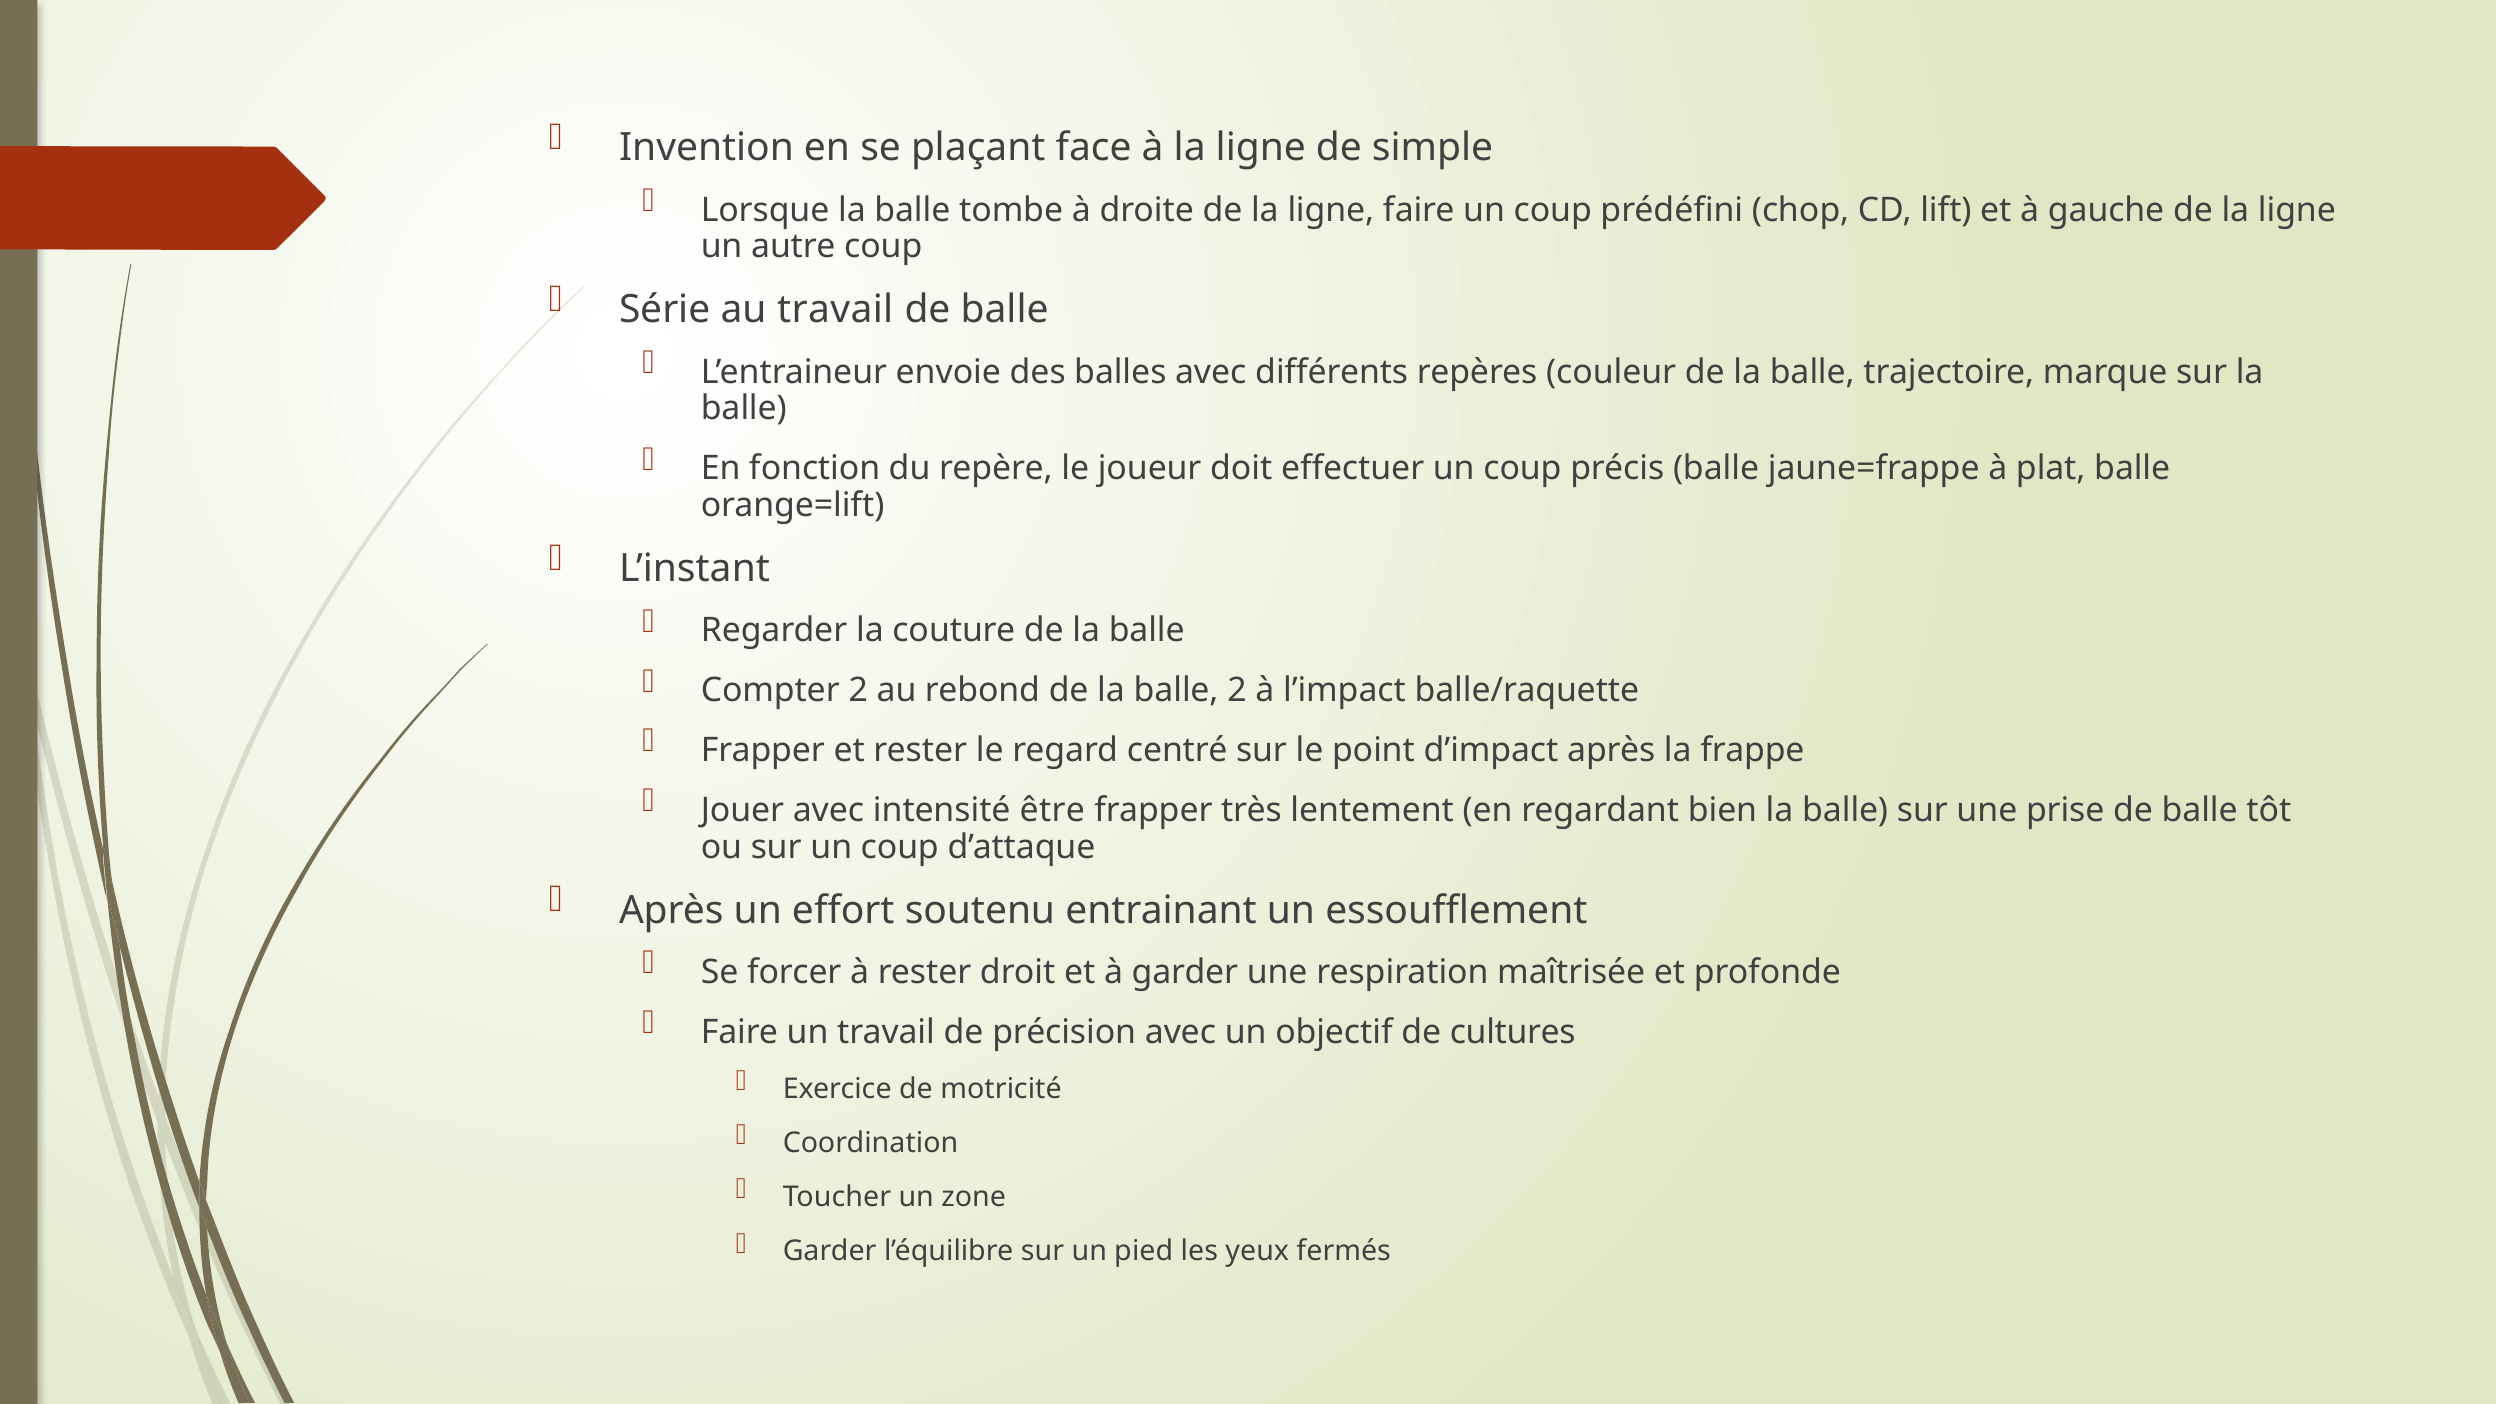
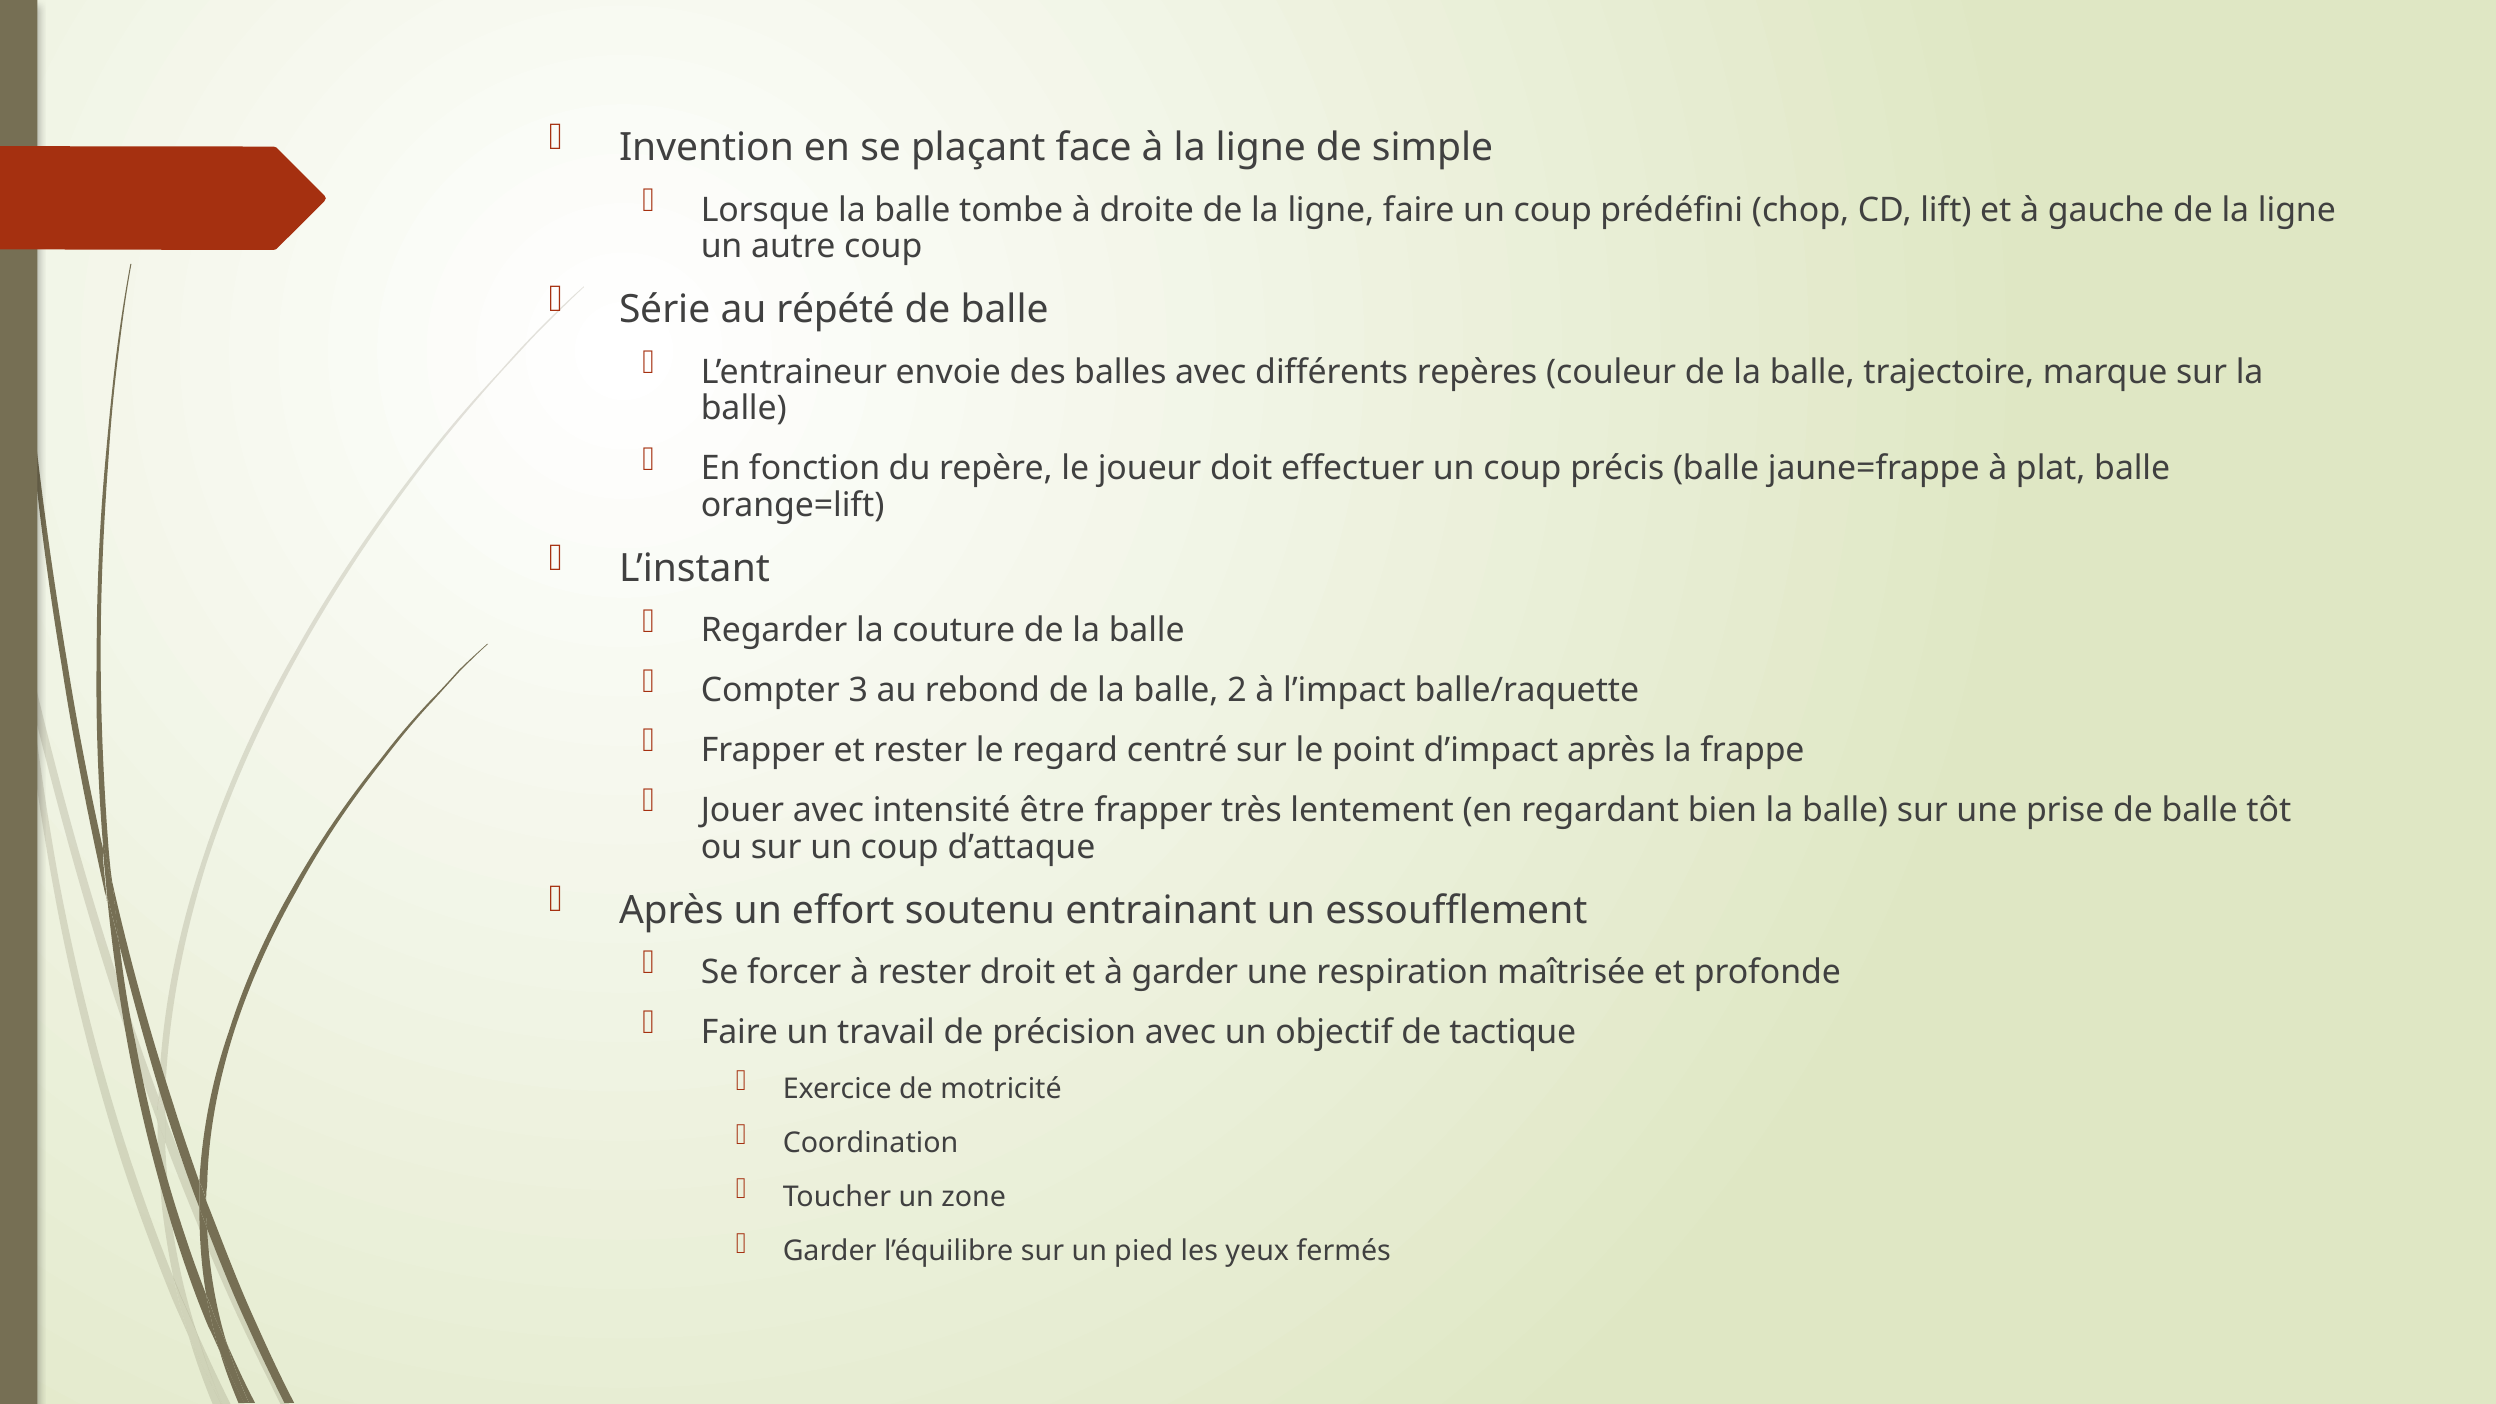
au travail: travail -> répété (836, 310)
Compter 2: 2 -> 3 (858, 691)
cultures: cultures -> tactique (1513, 1032)
